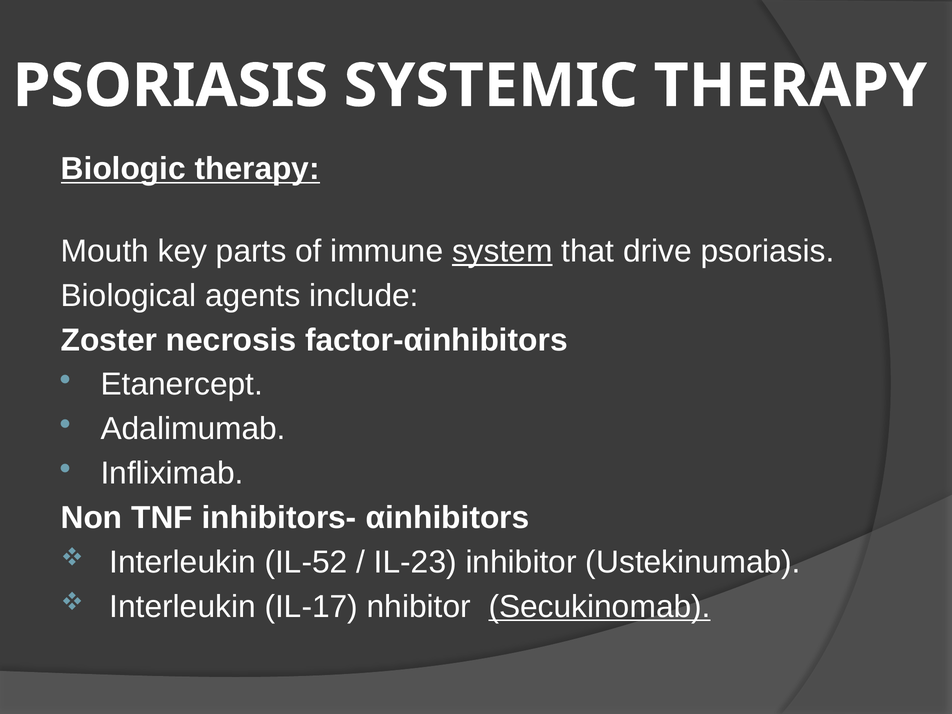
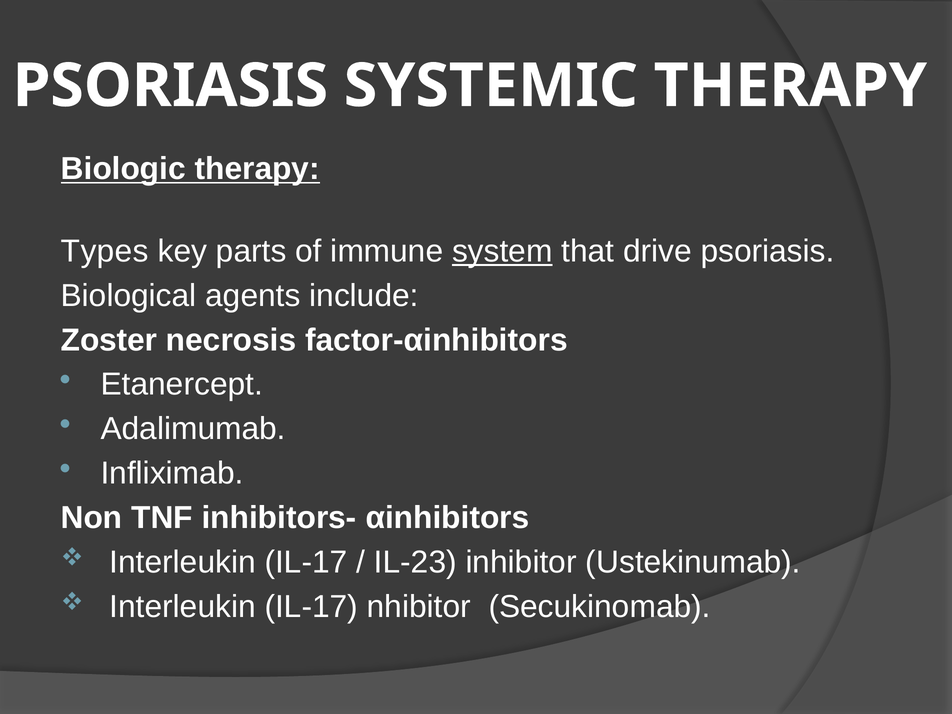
Mouth: Mouth -> Types (105, 251)
IL-52: IL-52 -> IL-17 (306, 562)
Secukinomab underline: present -> none (600, 607)
